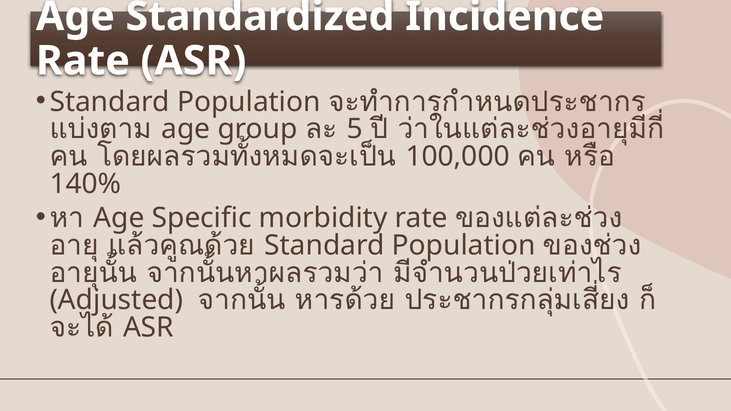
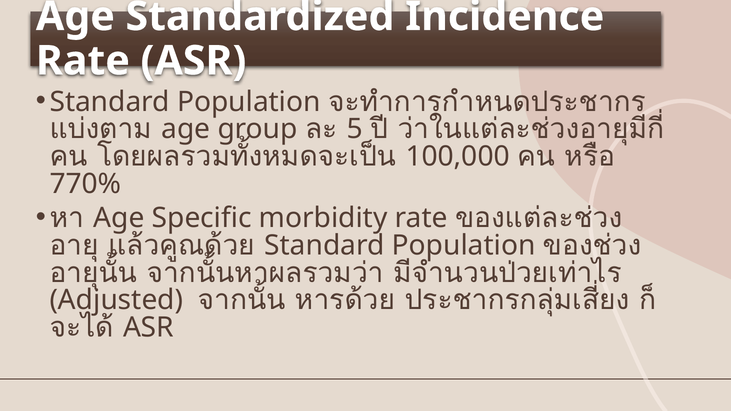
140%: 140% -> 770% (85, 184)
